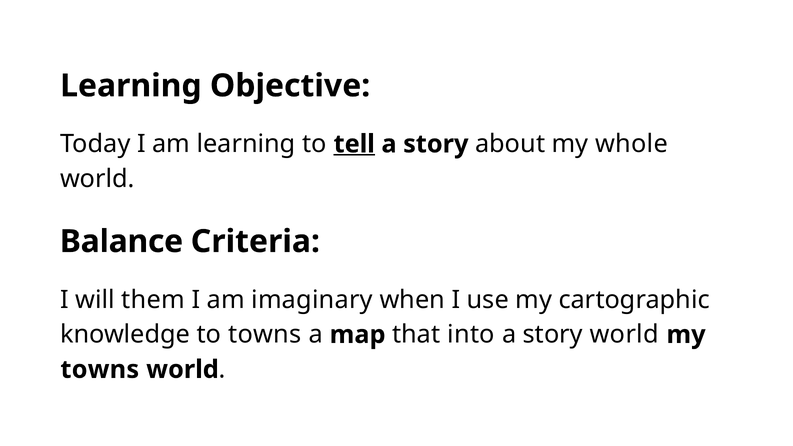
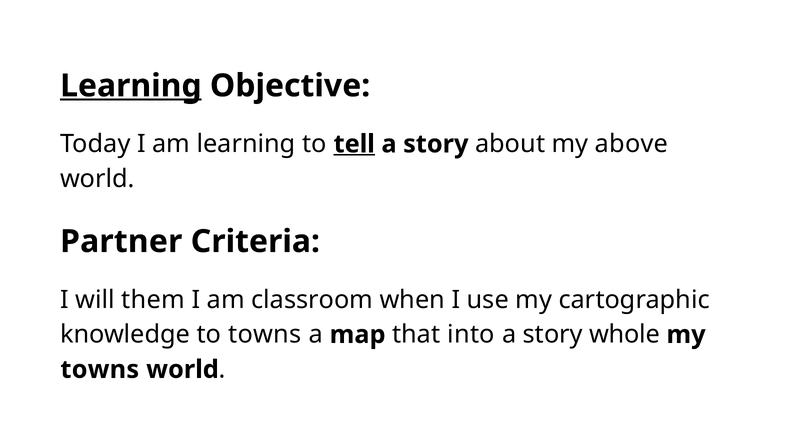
Learning underline: none -> present (131, 86)
whole: whole -> above (632, 144)
Balance: Balance -> Partner (121, 242)
imaginary: imaginary -> classroom (312, 300)
story world: world -> whole (624, 335)
